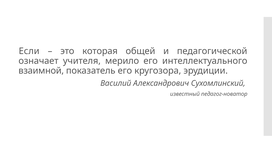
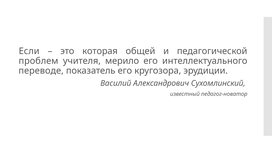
означает: означает -> проблем (38, 61)
взаимной: взаимной -> переводе (41, 71)
